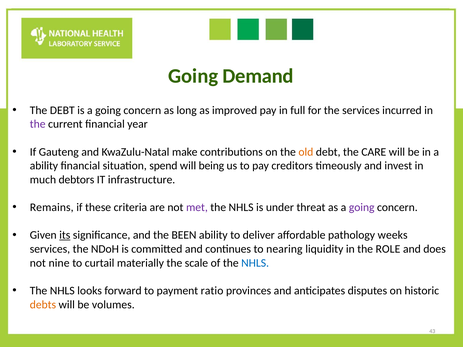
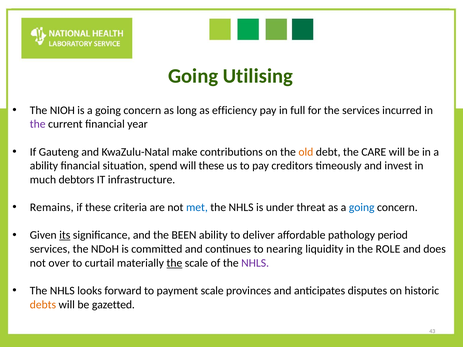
Demand: Demand -> Utilising (258, 76)
The DEBT: DEBT -> NIOH (62, 110)
improved: improved -> efficiency (235, 110)
will being: being -> these (211, 166)
met colour: purple -> blue (197, 208)
going colour: purple -> blue (362, 208)
weeks: weeks -> period (393, 235)
nine: nine -> over (59, 263)
the underline: none -> present (174, 263)
NHLS colour: blue -> purple (255, 263)
payment ratio: ratio -> scale (212, 291)
volumes: volumes -> gazetted (113, 305)
